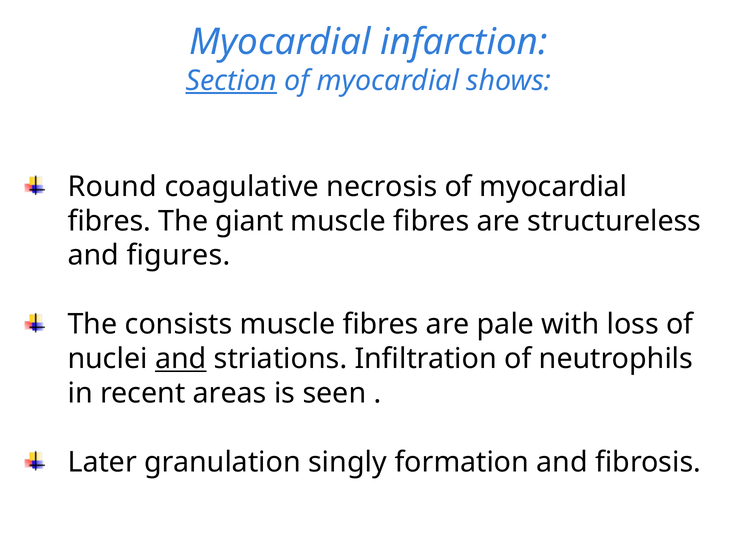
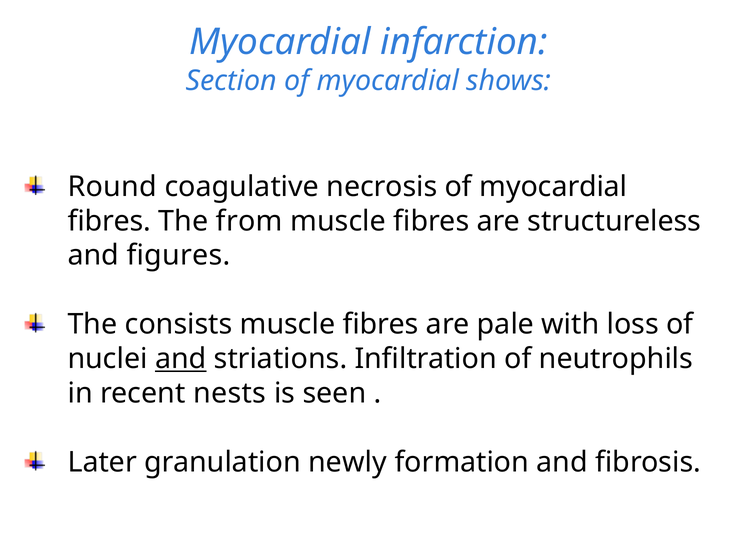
Section underline: present -> none (231, 81)
giant: giant -> from (249, 221)
areas: areas -> nests (230, 393)
singly: singly -> newly (348, 462)
